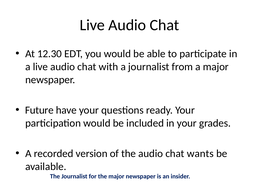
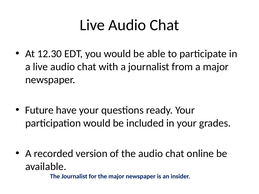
wants: wants -> online (200, 154)
